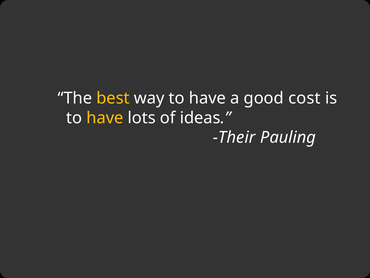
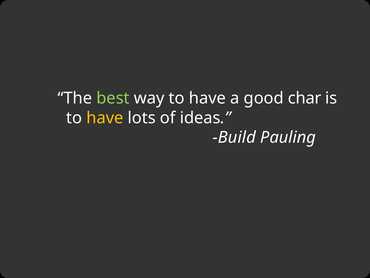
best colour: yellow -> light green (113, 98)
cost: cost -> char (305, 98)
Their: Their -> Build (234, 137)
